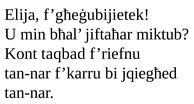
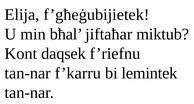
taqbad: taqbad -> daqsek (64, 54)
jqiegħed: jqiegħed -> lemintek (149, 73)
